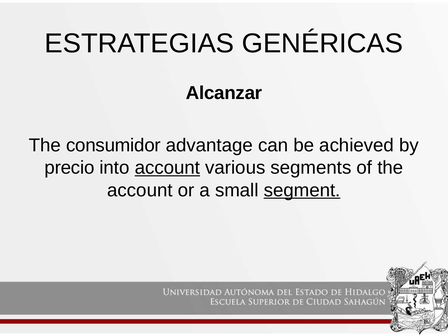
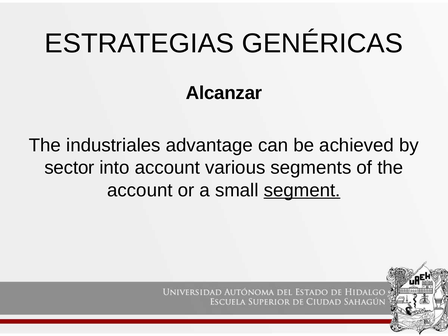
consumidor: consumidor -> industriales (113, 145)
precio: precio -> sector (69, 168)
account underline: present -> none (167, 168)
